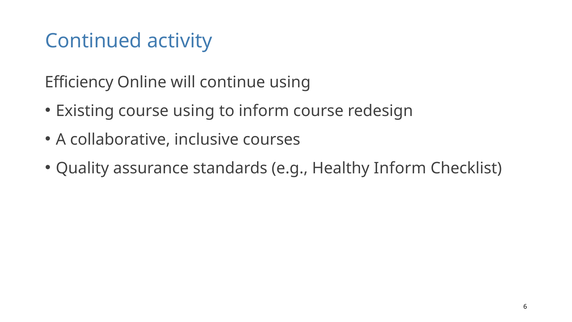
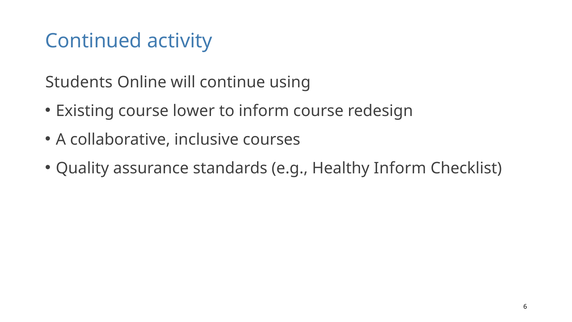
Efficiency: Efficiency -> Students (79, 82)
course using: using -> lower (194, 111)
